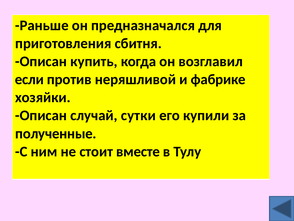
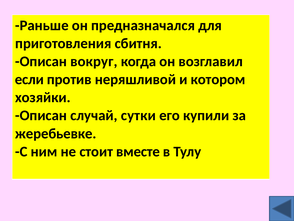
купить: купить -> вокруг (94, 61)
фабрике: фабрике -> котором (218, 79)
полученные: полученные -> жеребьевке (56, 133)
